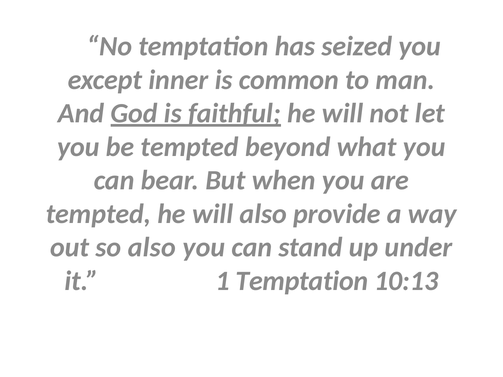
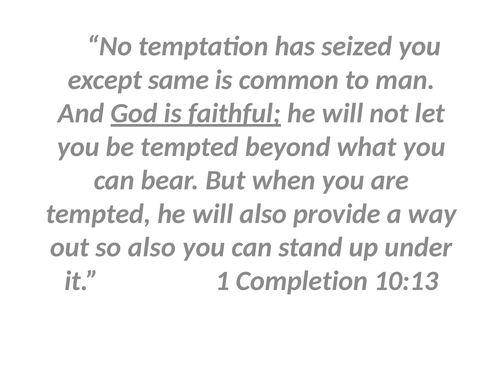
inner: inner -> same (179, 80)
1 Temptation: Temptation -> Completion (302, 281)
